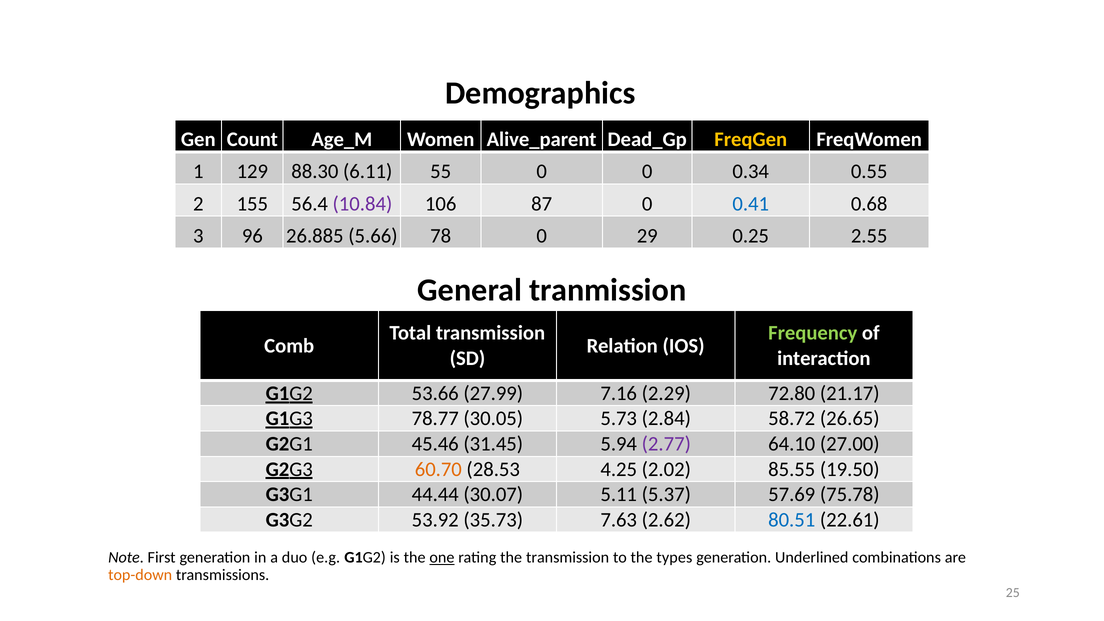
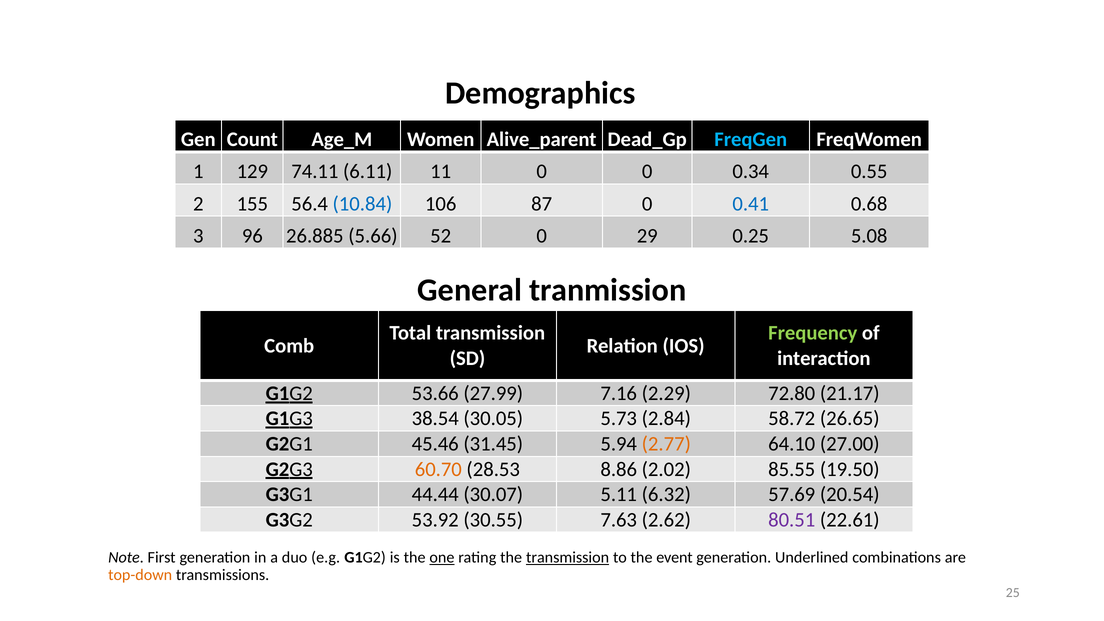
FreqGen colour: yellow -> light blue (751, 140)
88.30: 88.30 -> 74.11 (315, 172)
55: 55 -> 11 (441, 172)
10.84 colour: purple -> blue (362, 204)
78: 78 -> 52 (441, 236)
2.55: 2.55 -> 5.08 (869, 236)
78.77: 78.77 -> 38.54 (435, 419)
2.77 colour: purple -> orange (666, 444)
4.25: 4.25 -> 8.86 (619, 469)
5.37: 5.37 -> 6.32 (666, 494)
75.78: 75.78 -> 20.54 (850, 494)
35.73: 35.73 -> 30.55 (493, 520)
80.51 colour: blue -> purple (792, 520)
transmission underline: none -> present (568, 558)
types: types -> event (674, 558)
